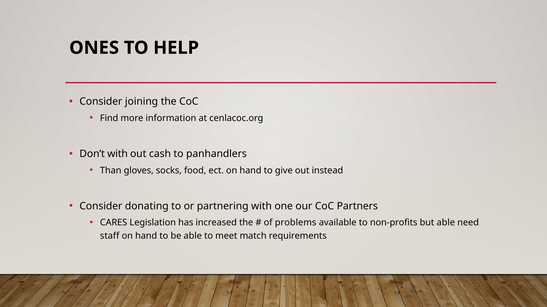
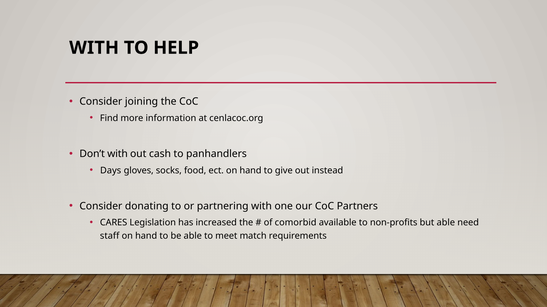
ONES: ONES -> WITH (94, 48)
Than: Than -> Days (111, 171)
problems: problems -> comorbid (296, 223)
